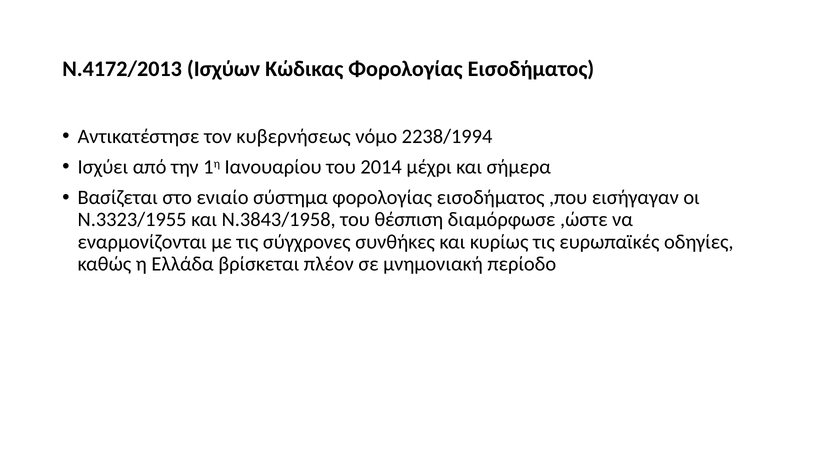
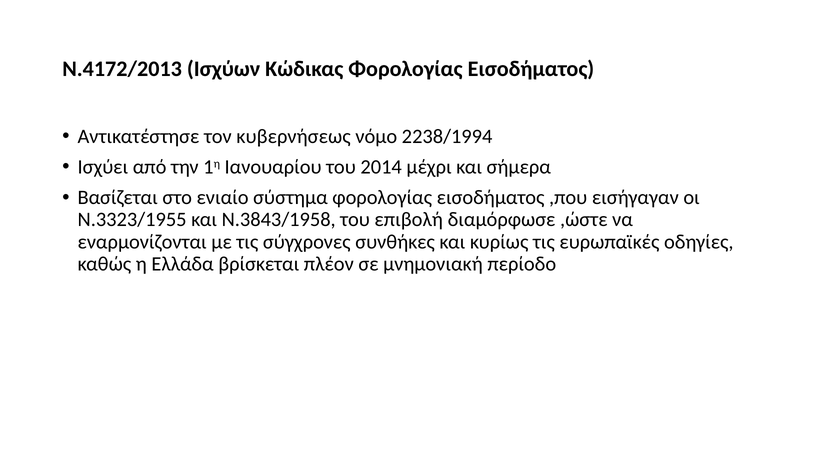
θέσπιση: θέσπιση -> επιβολή (409, 219)
